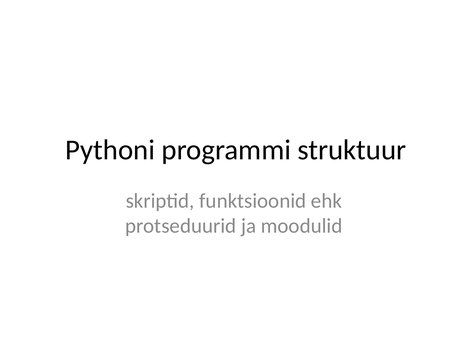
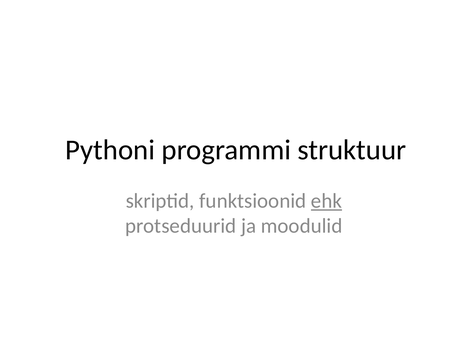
ehk underline: none -> present (326, 201)
